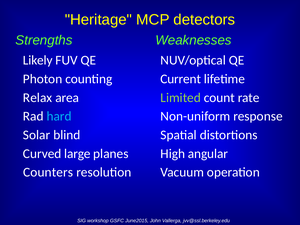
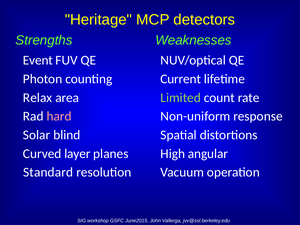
Likely: Likely -> Event (38, 60)
hard colour: light blue -> pink (59, 116)
large: large -> layer (77, 154)
Counters: Counters -> Standard (48, 172)
